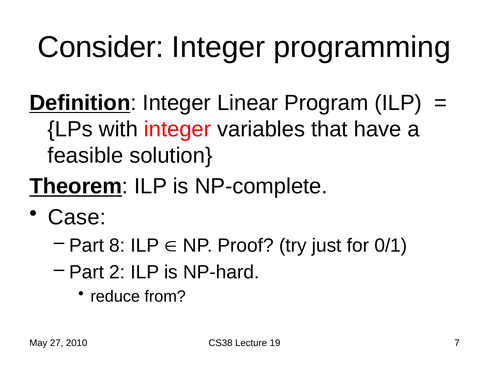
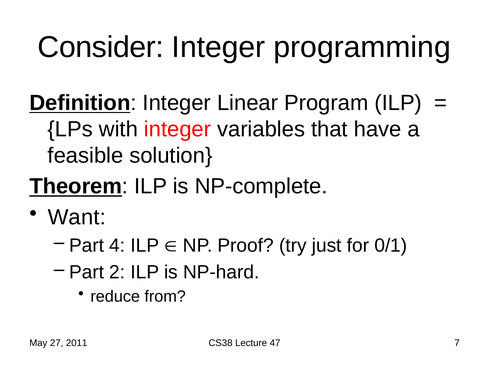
Case: Case -> Want (77, 217)
8: 8 -> 4 (117, 245)
2010: 2010 -> 2011 (77, 343)
19: 19 -> 47 (275, 343)
